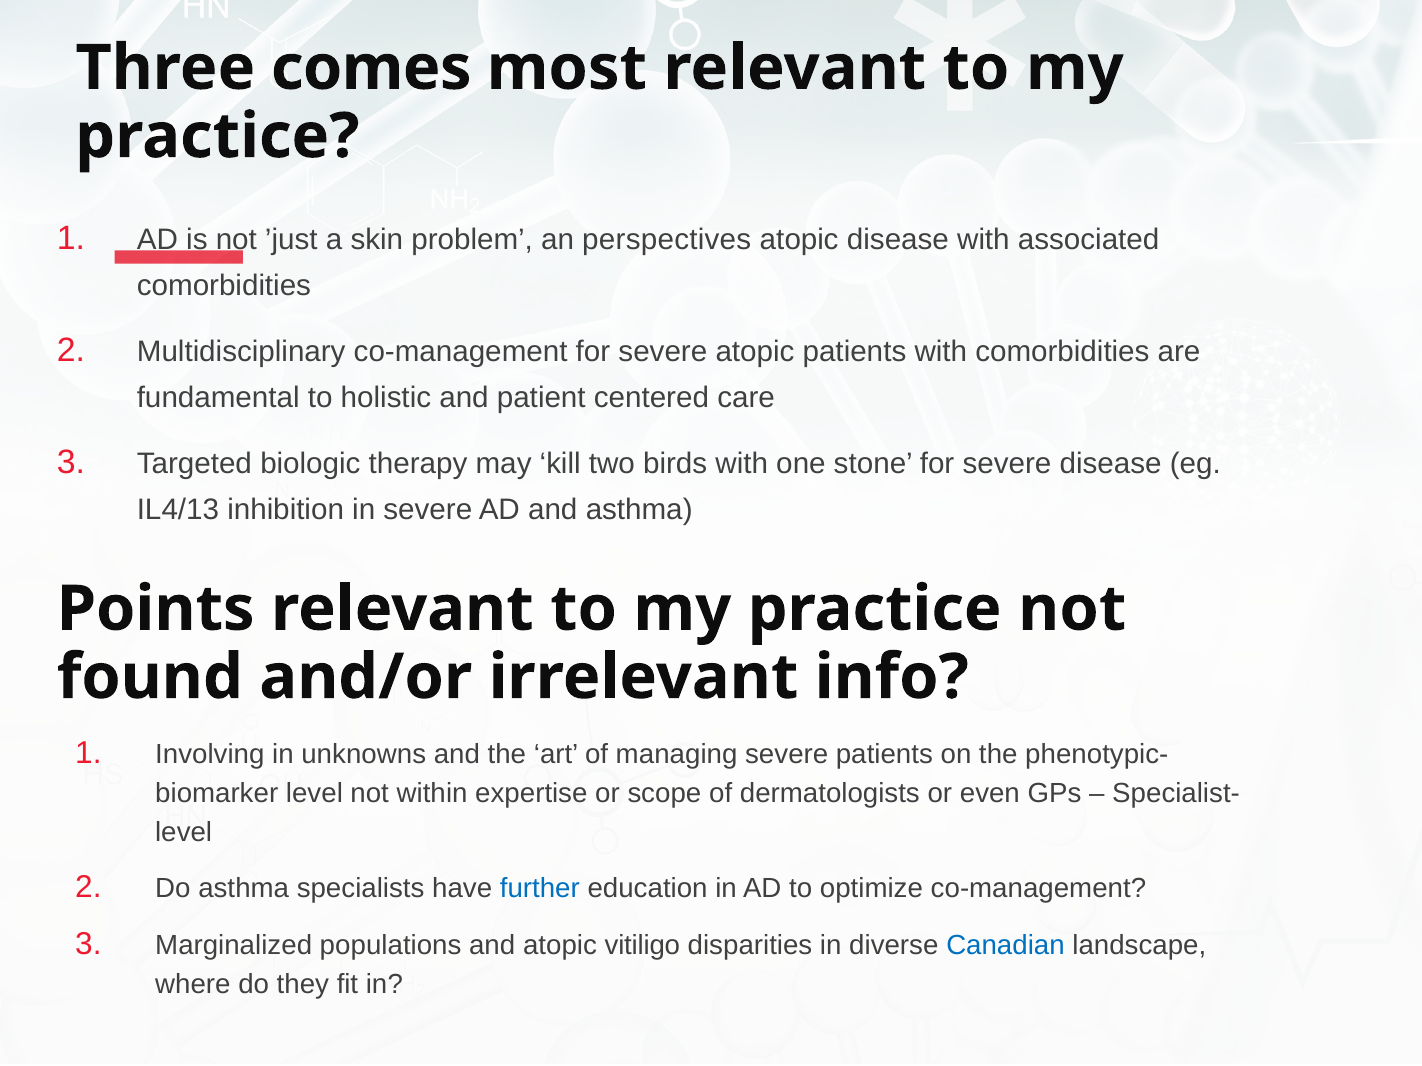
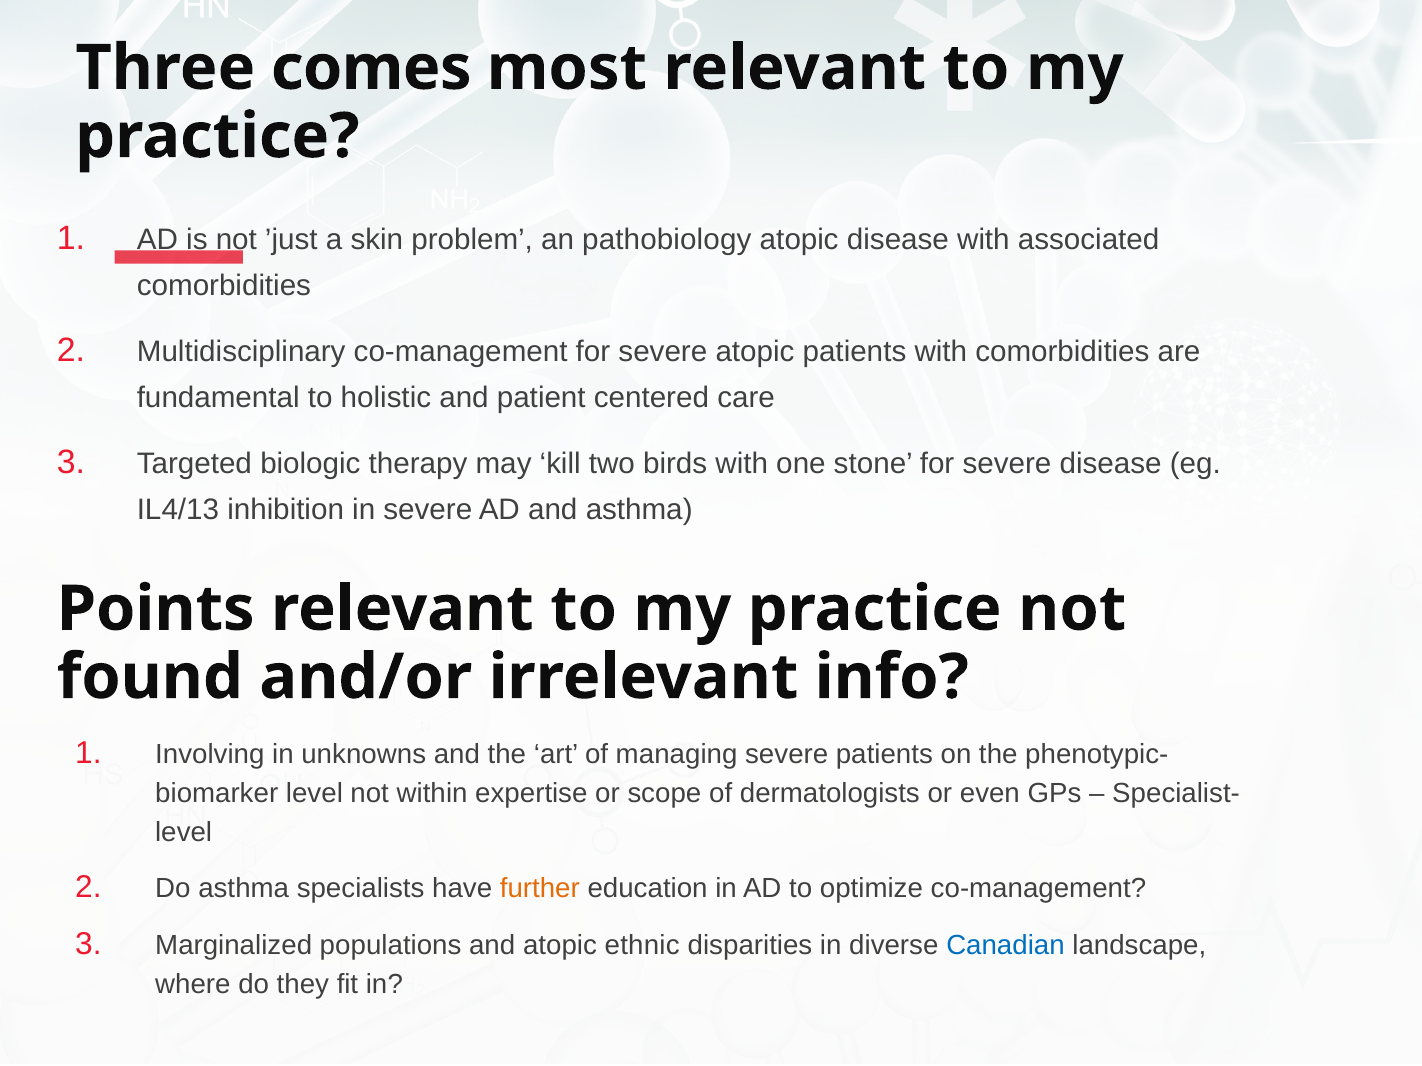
perspectives: perspectives -> pathobiology (667, 240)
further colour: blue -> orange (540, 889)
vitiligo: vitiligo -> ethnic (642, 946)
